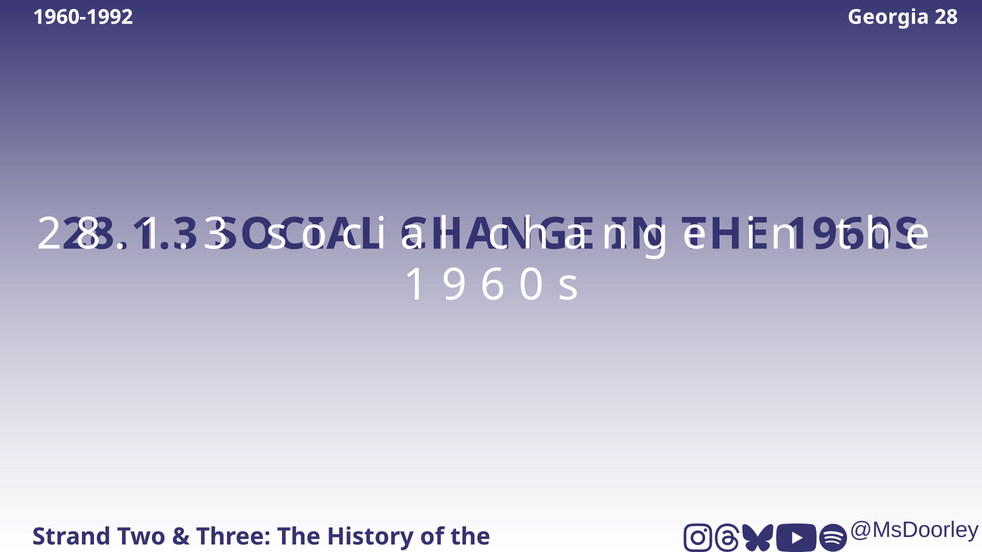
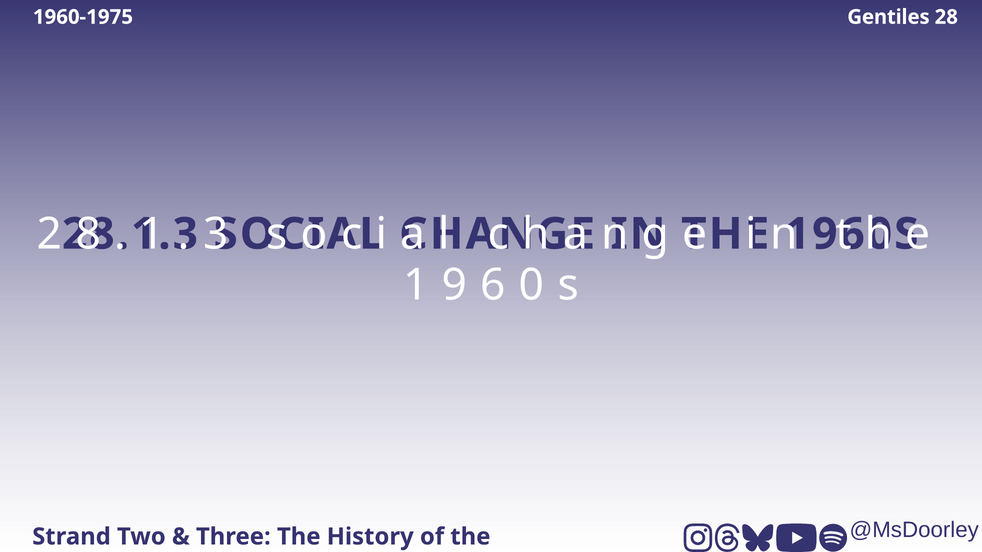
1960-1992: 1960-1992 -> 1960-1975 (83, 17)
Georgia: Georgia -> Gentiles (888, 17)
